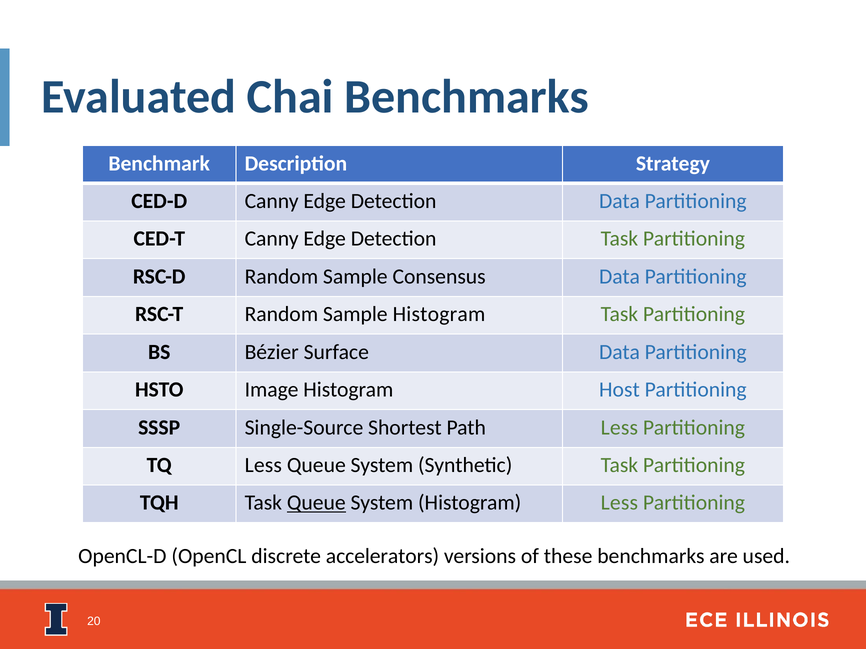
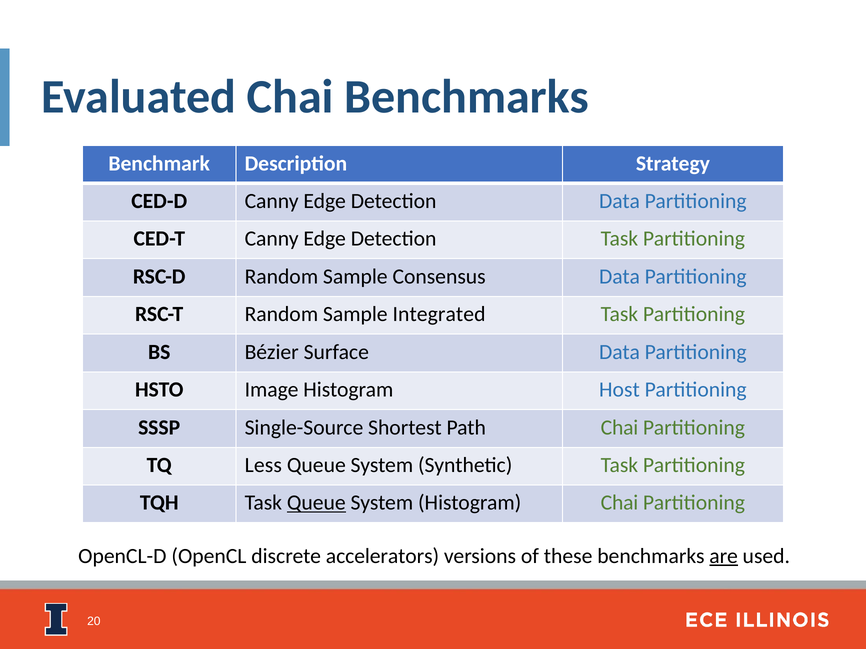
Sample Histogram: Histogram -> Integrated (439, 314)
Path Less: Less -> Chai (620, 428)
Histogram Less: Less -> Chai (620, 503)
are underline: none -> present (724, 556)
